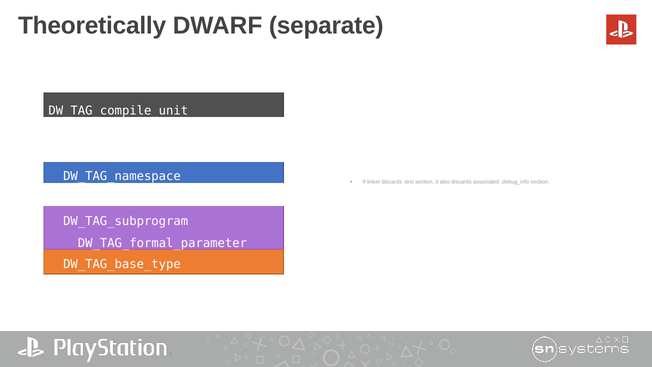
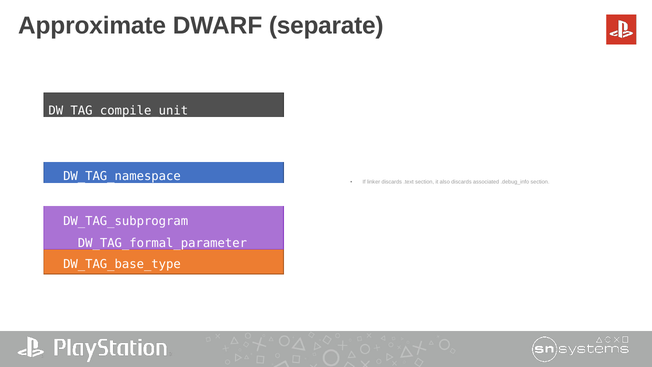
Theoretically: Theoretically -> Approximate (92, 26)
